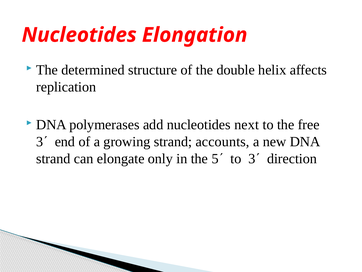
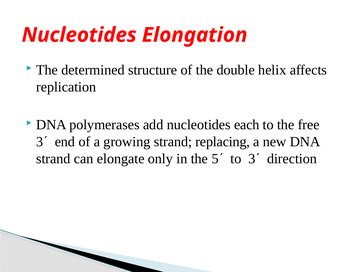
next: next -> each (247, 125)
accounts: accounts -> replacing (223, 141)
